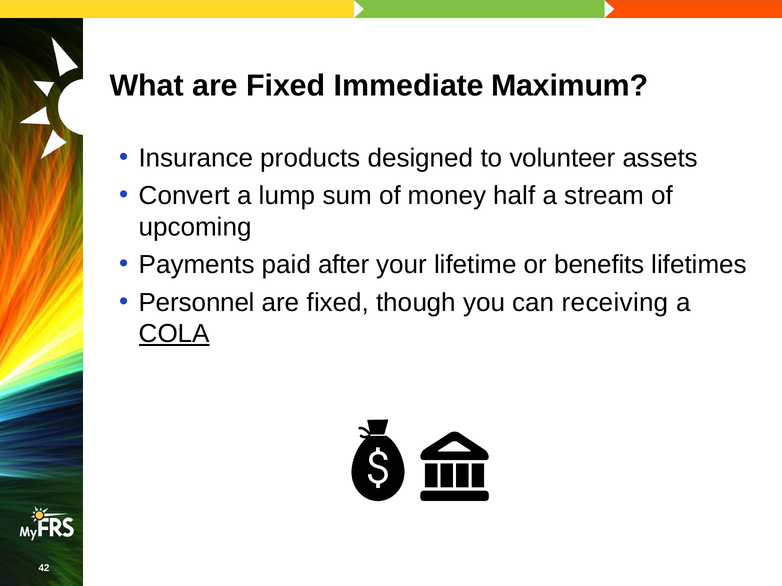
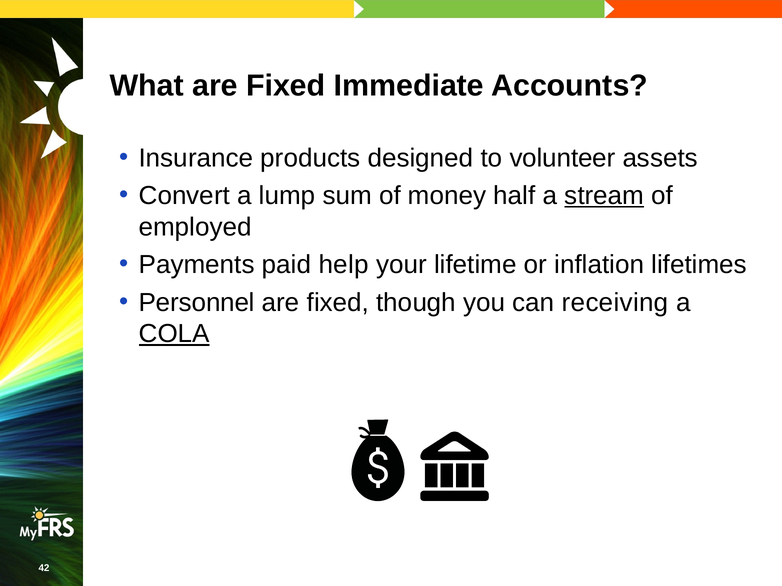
Maximum: Maximum -> Accounts (570, 86)
stream underline: none -> present (604, 196)
upcoming: upcoming -> employed (195, 227)
after: after -> help (344, 265)
benefits: benefits -> inflation (599, 265)
